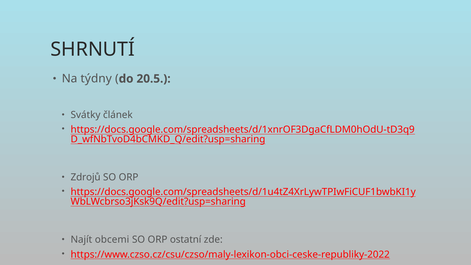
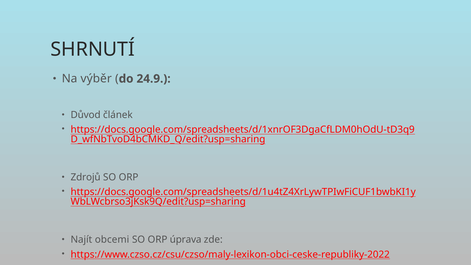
týdny: týdny -> výběr (96, 79)
20.5: 20.5 -> 24.9 (154, 79)
Svátky: Svátky -> Důvod (86, 115)
ostatní: ostatní -> úprava (186, 240)
